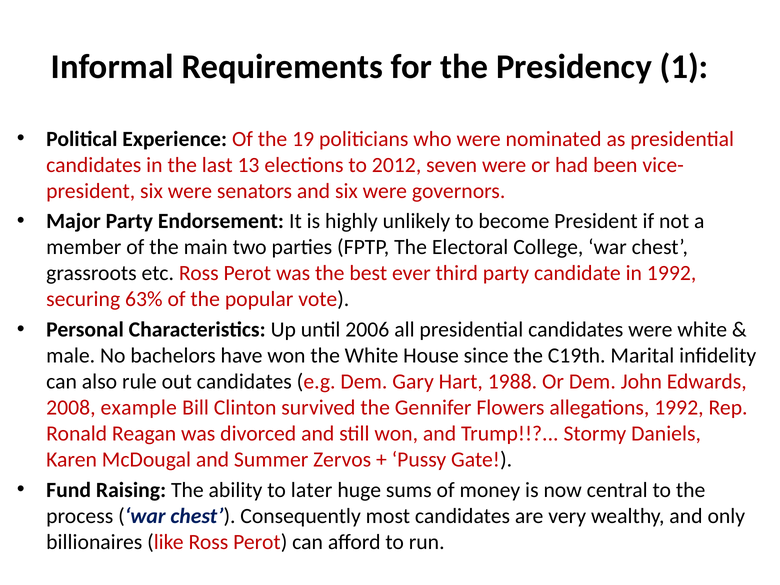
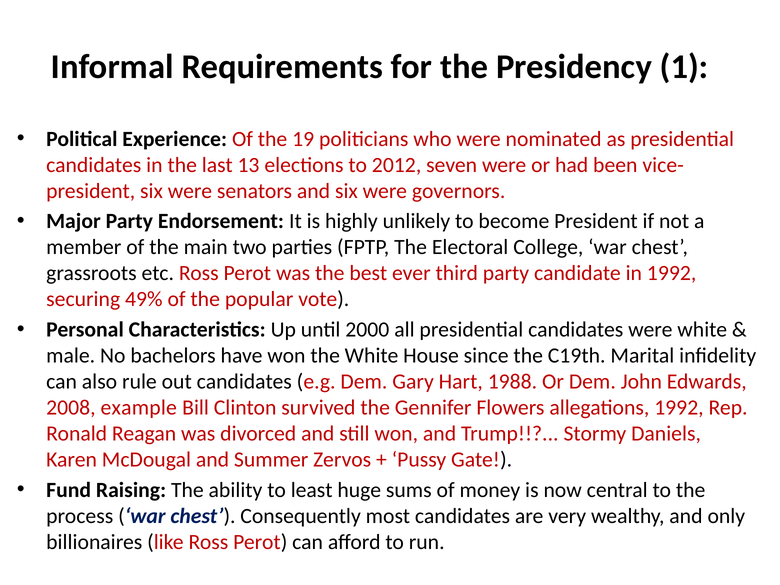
63%: 63% -> 49% (144, 299)
2006: 2006 -> 2000 (367, 330)
later: later -> least (312, 490)
